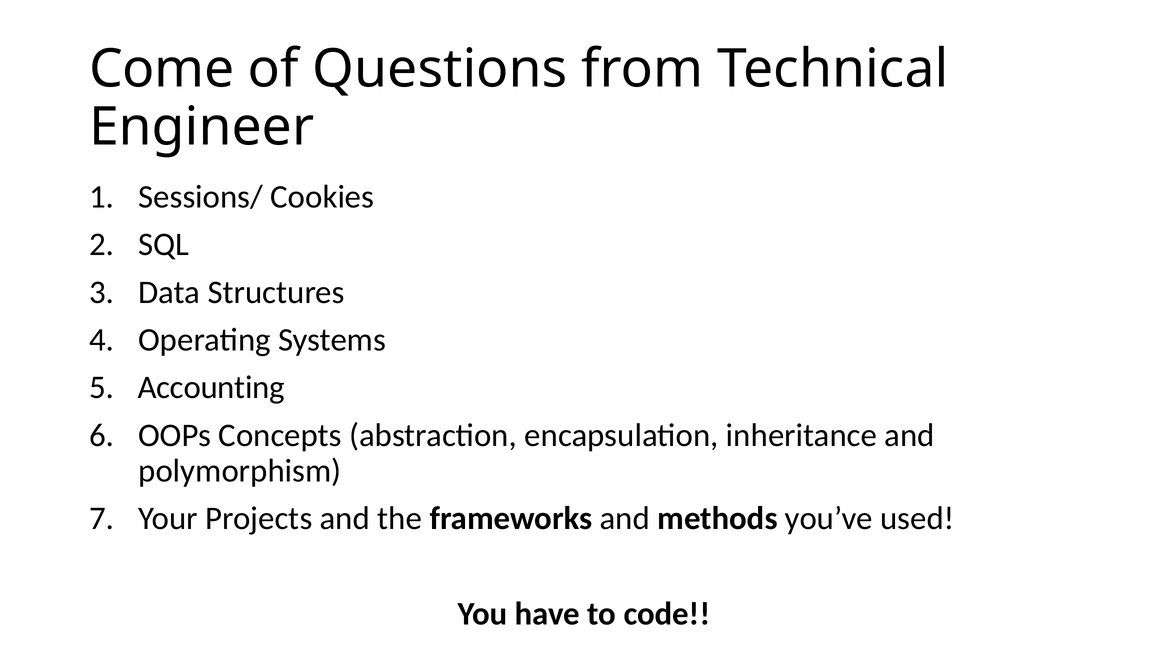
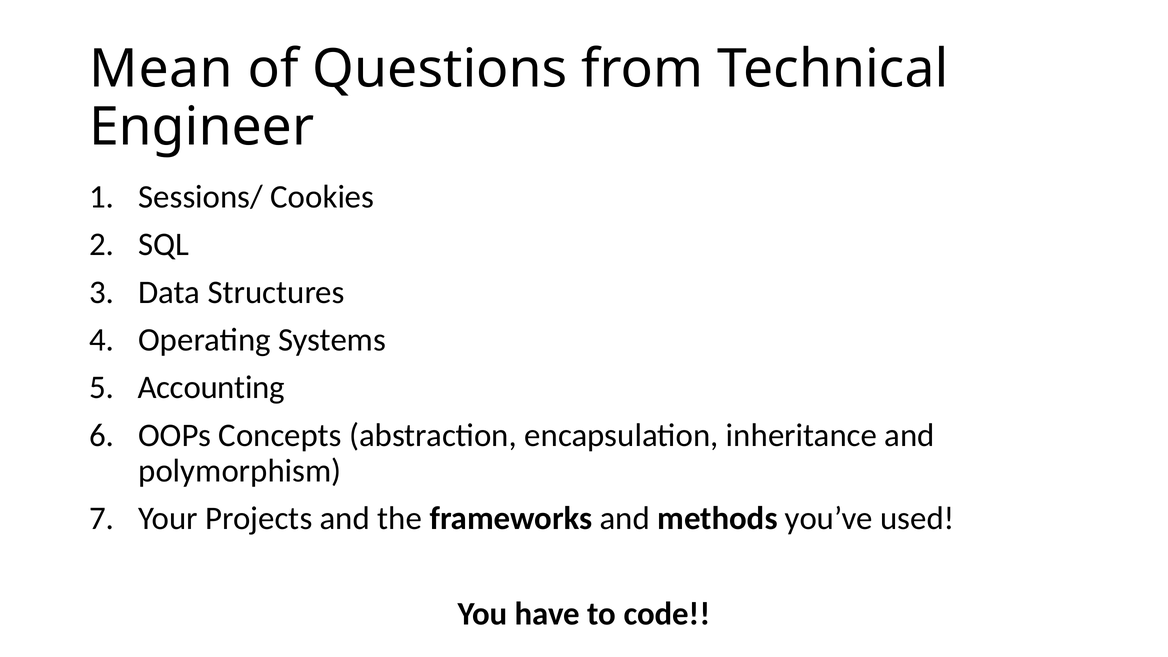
Come: Come -> Mean (161, 69)
